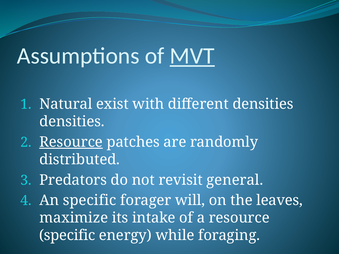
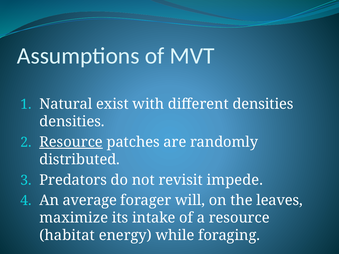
MVT underline: present -> none (192, 56)
general: general -> impede (235, 180)
An specific: specific -> average (90, 201)
specific: specific -> habitat (67, 236)
